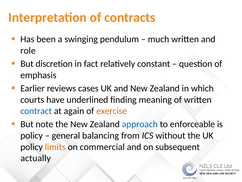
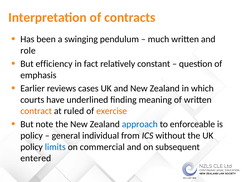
discretion: discretion -> efficiency (54, 64)
contract colour: blue -> orange (36, 111)
again: again -> ruled (74, 111)
balancing: balancing -> individual (101, 135)
limits colour: orange -> blue (55, 147)
actually: actually -> entered (36, 158)
